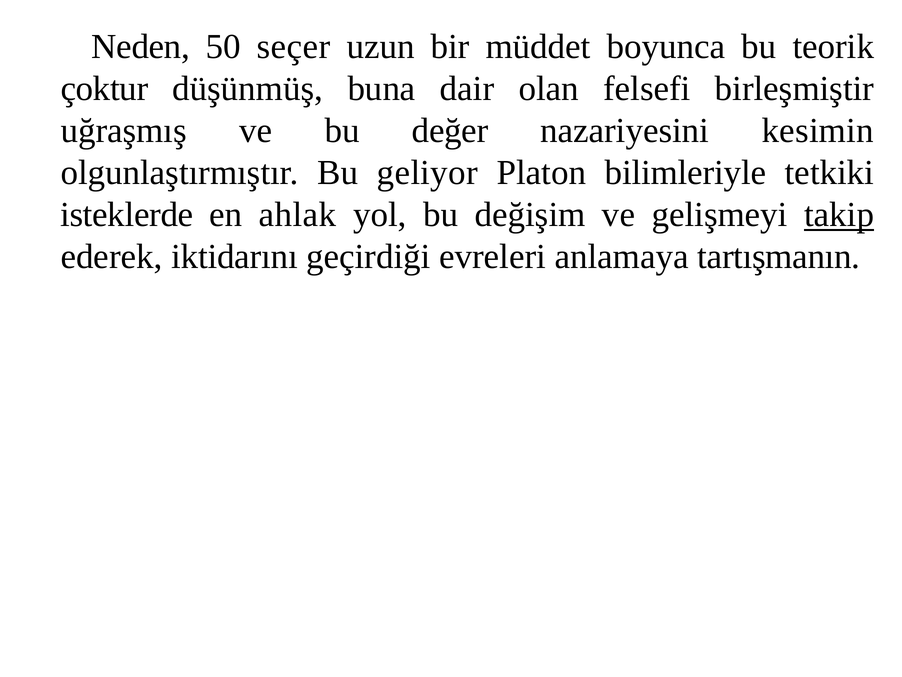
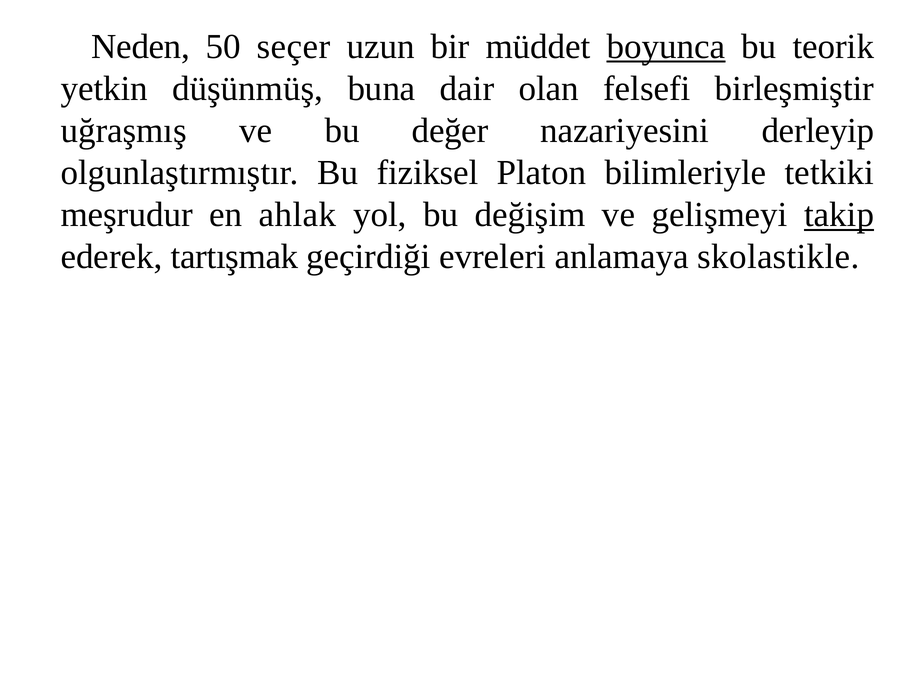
boyunca underline: none -> present (666, 47)
çoktur: çoktur -> yetkin (104, 89)
kesimin: kesimin -> derleyip (818, 131)
geliyor: geliyor -> fiziksel (428, 173)
isteklerde: isteklerde -> meşrudur (127, 215)
iktidarını: iktidarını -> tartışmak (235, 257)
tartışmanın: tartışmanın -> skolastikle (778, 257)
